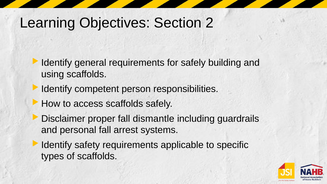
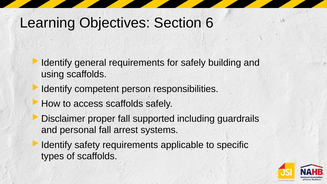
2: 2 -> 6 (210, 23)
dismantle: dismantle -> supported (154, 119)
